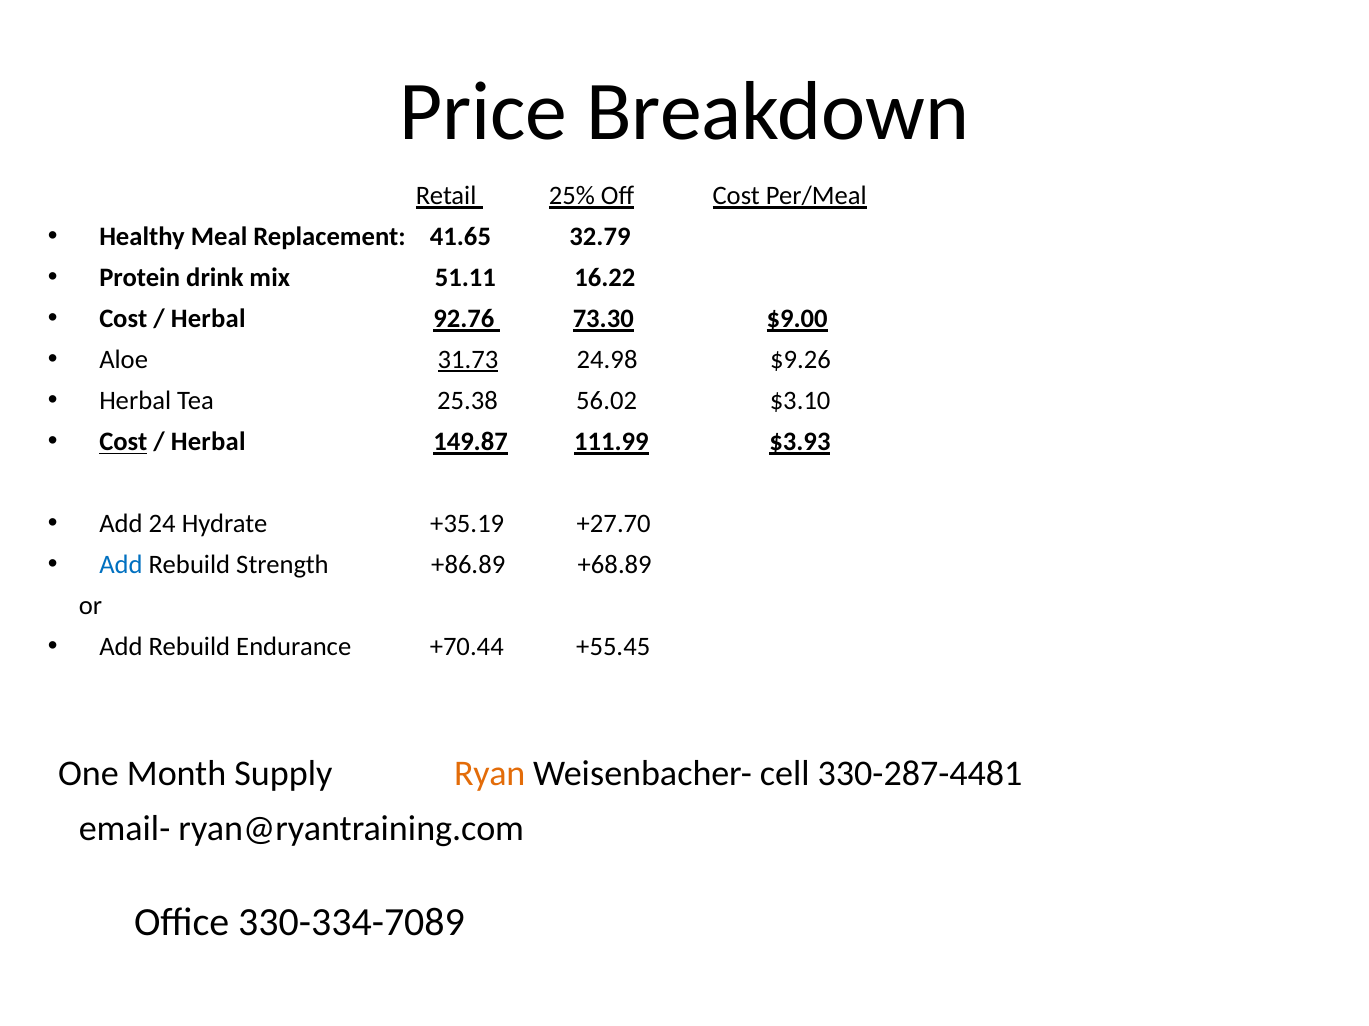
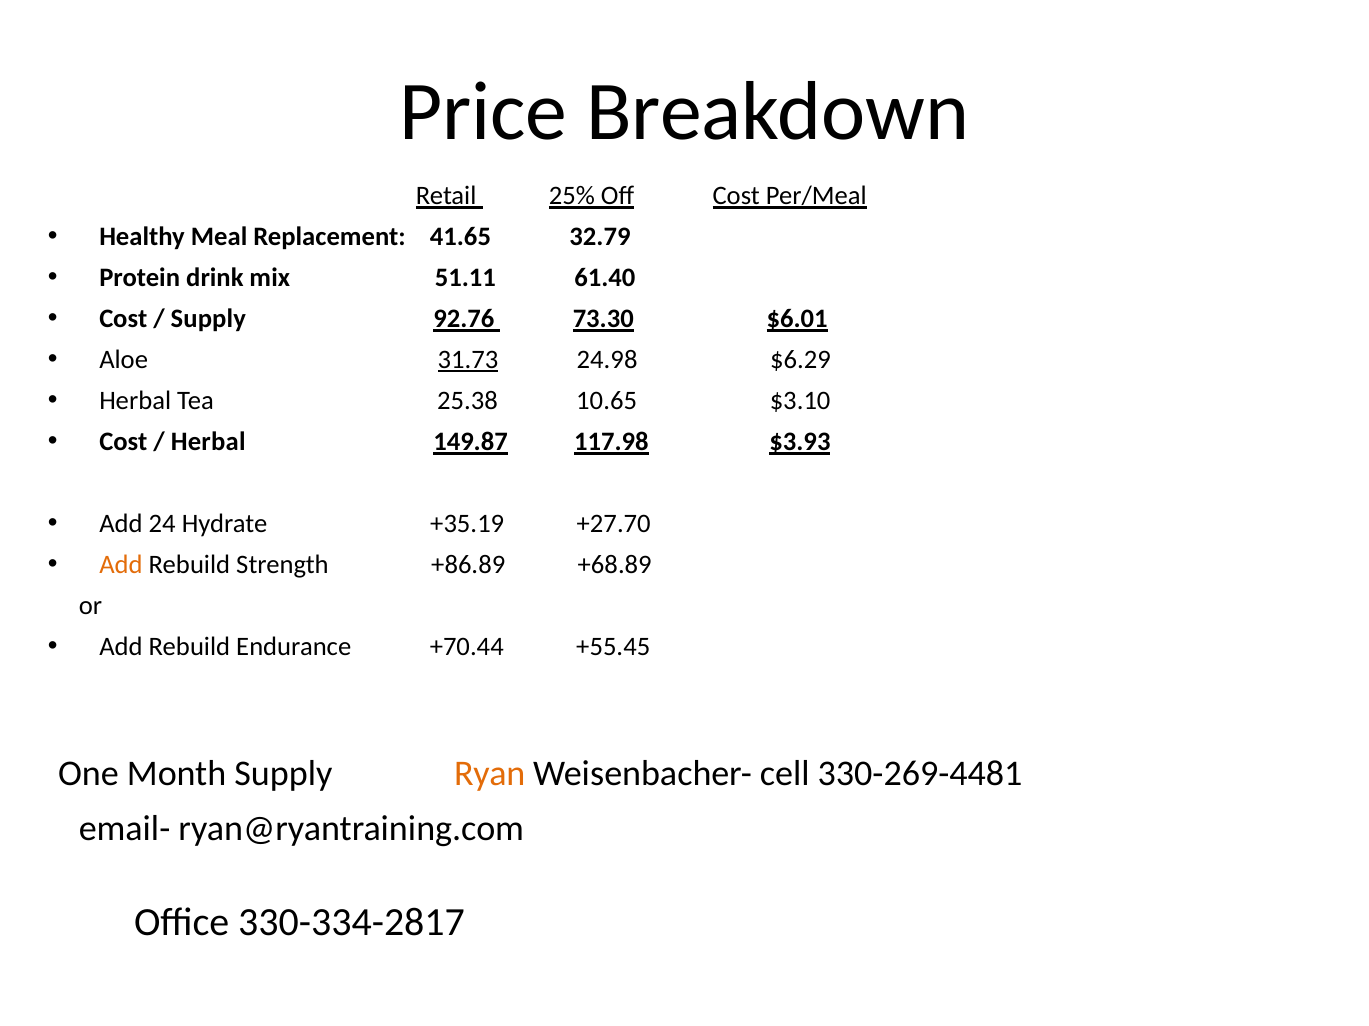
16.22: 16.22 -> 61.40 (605, 278)
Herbal: Herbal -> Supply (208, 319)
$9.00: $9.00 -> $6.01 (797, 319)
$9.26: $9.26 -> $6.29 (801, 360)
56.02: 56.02 -> 10.65 (607, 401)
Cost underline: present -> none (123, 442)
111.99: 111.99 -> 117.98 (611, 442)
Add colour: blue -> orange (121, 565)
330-287-4481: 330-287-4481 -> 330-269-4481 (920, 774)
330-334-7089: 330-334-7089 -> 330-334-2817 (352, 923)
